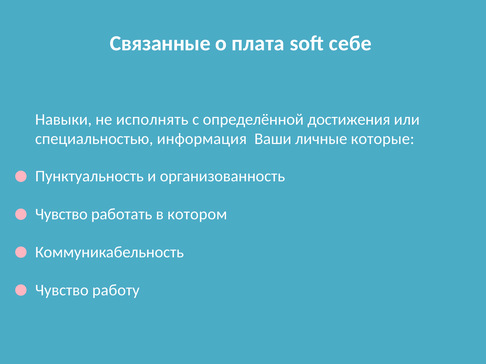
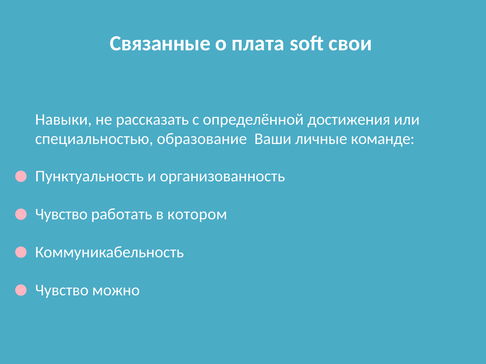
себе: себе -> свои (350, 43)
исполнять: исполнять -> рассказать (152, 120)
информация: информация -> образование (202, 139)
которые: которые -> команде (383, 139)
работу: работу -> можно (116, 290)
